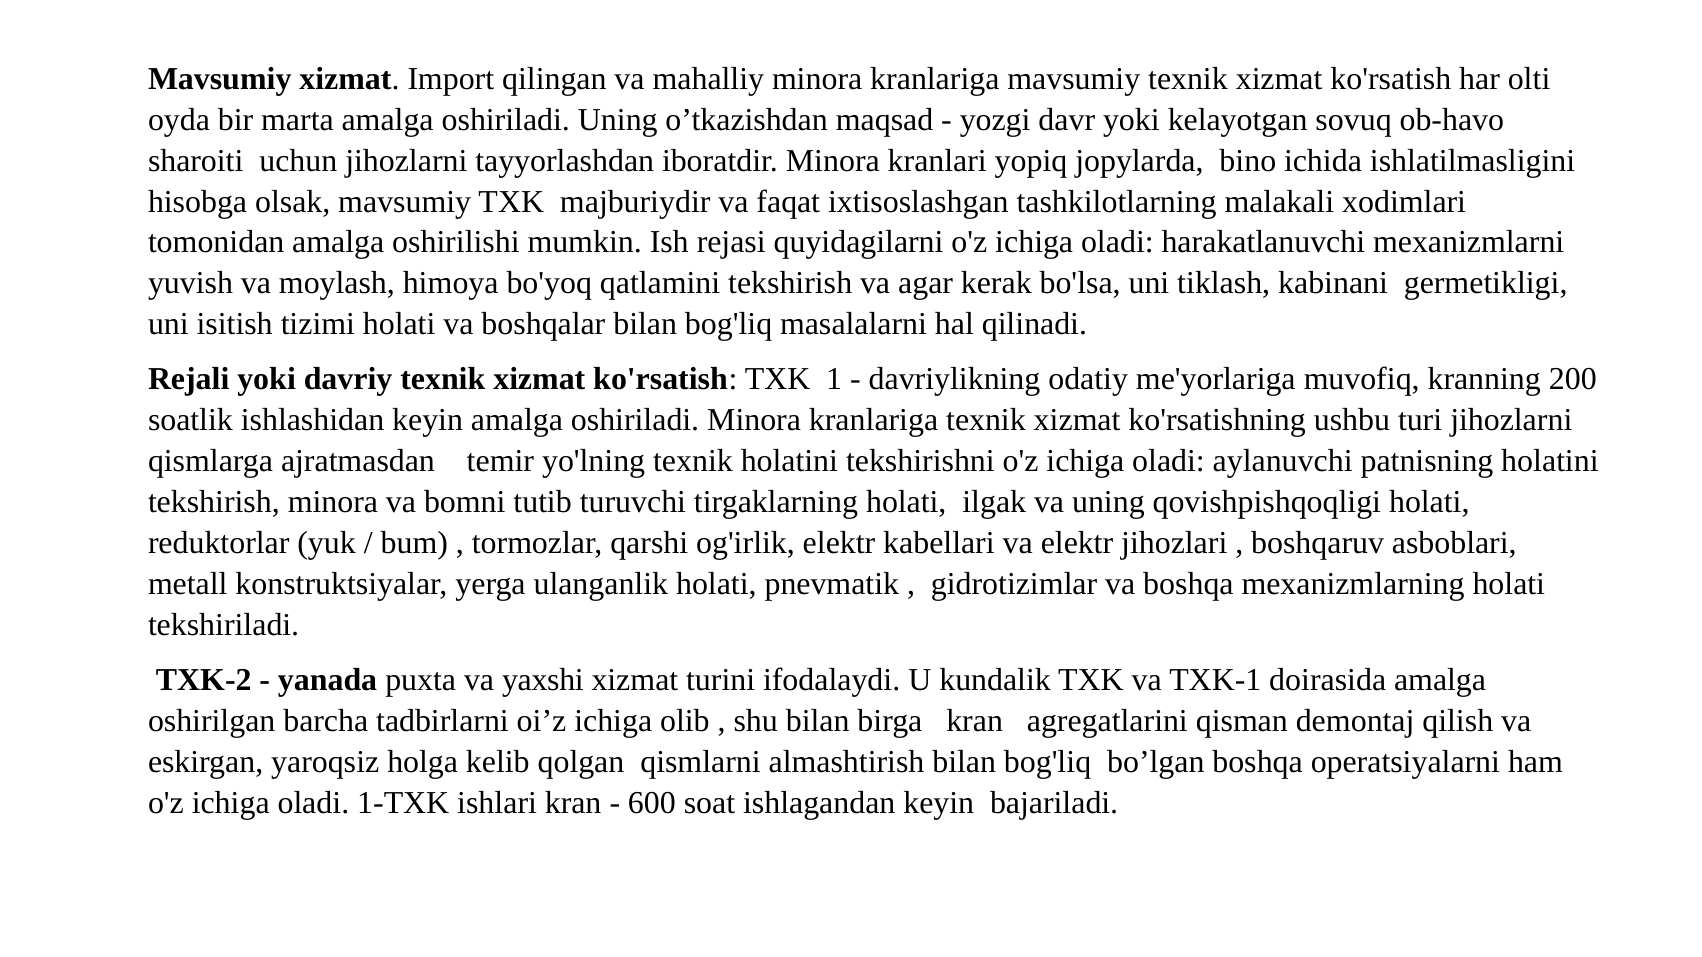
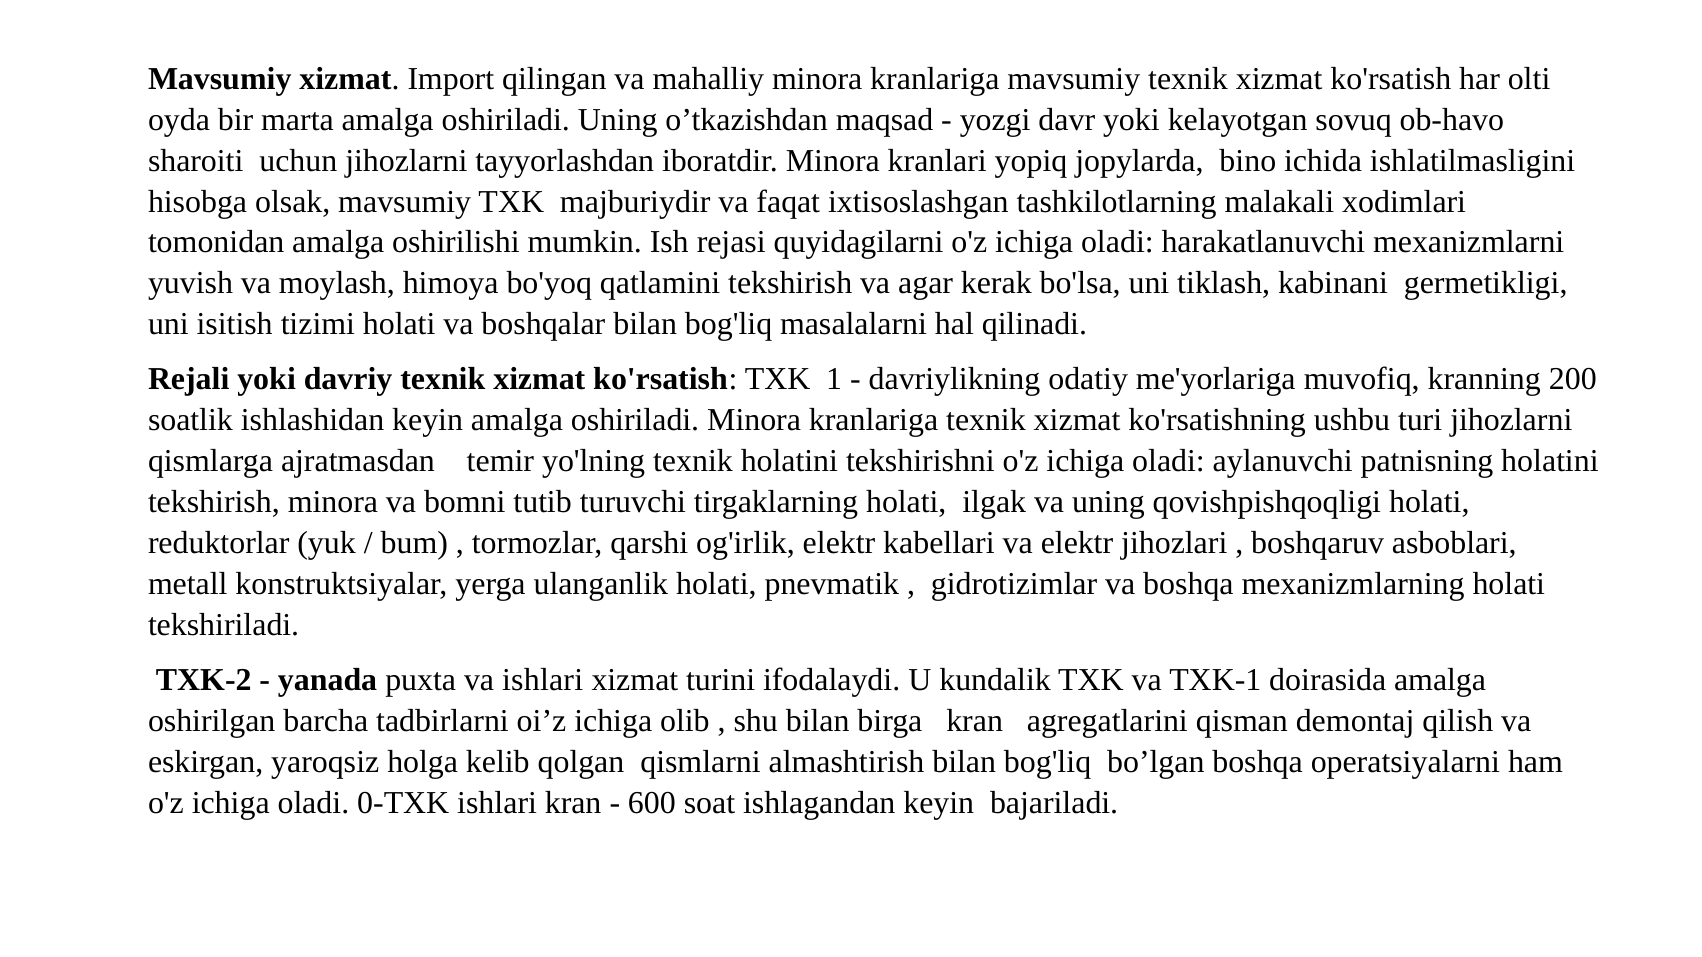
va yaxshi: yaxshi -> ishlari (543, 680)
1-TXK: 1-TXK -> 0-TXK (403, 803)
